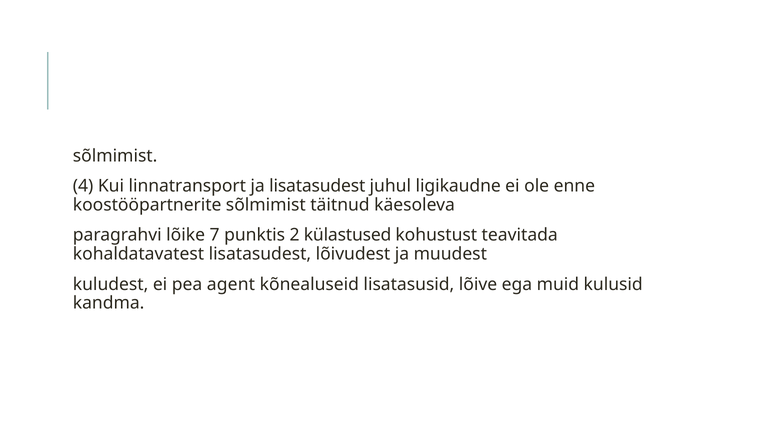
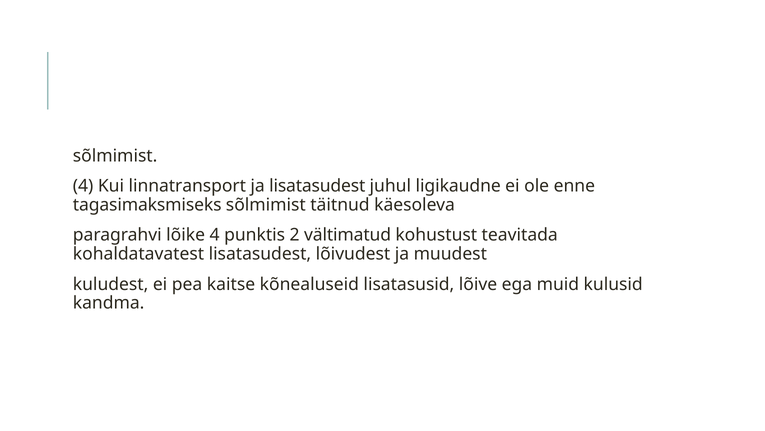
koostööpartnerite: koostööpartnerite -> tagasimaksmiseks (147, 205)
lõike 7: 7 -> 4 (215, 235)
külastused: külastused -> vältimatud (348, 235)
agent: agent -> kaitse (231, 284)
